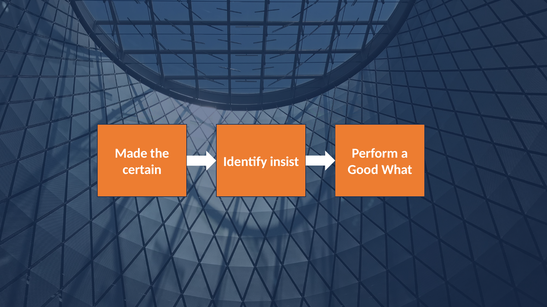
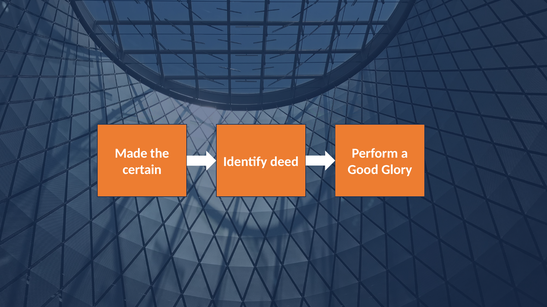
insist: insist -> deed (284, 162)
What: What -> Glory (397, 170)
